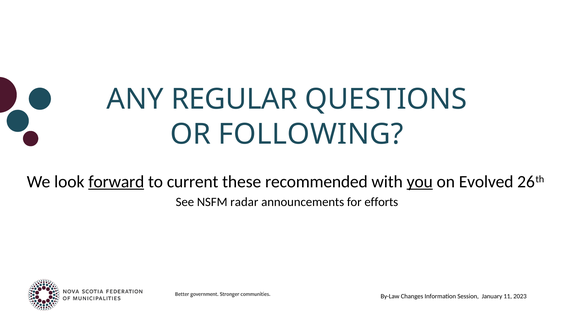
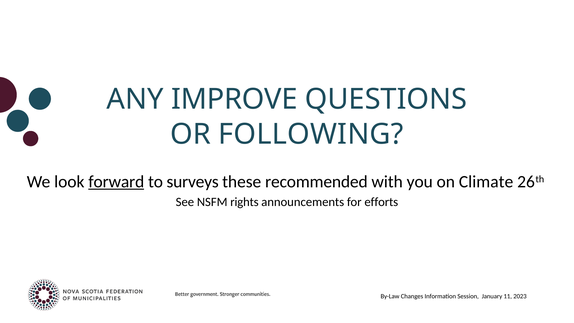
REGULAR: REGULAR -> IMPROVE (234, 99)
current: current -> surveys (193, 182)
you underline: present -> none (420, 182)
Evolved: Evolved -> Climate (486, 182)
radar: radar -> rights (244, 202)
